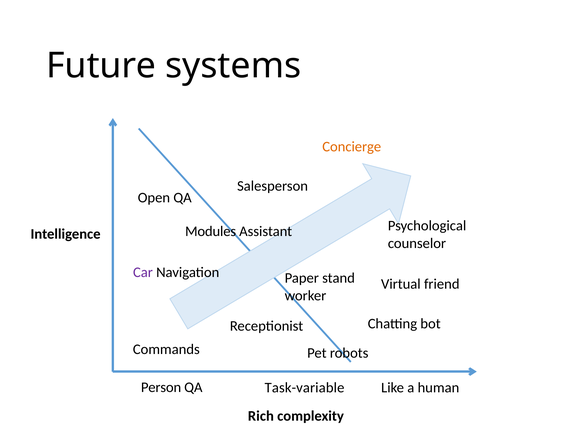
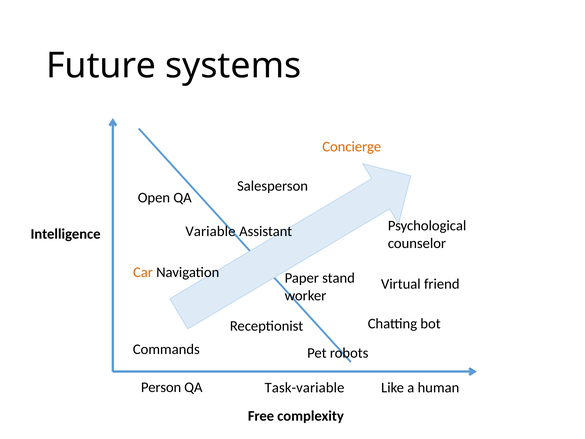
Modules: Modules -> Variable (210, 231)
Car colour: purple -> orange (143, 272)
Rich: Rich -> Free (261, 416)
